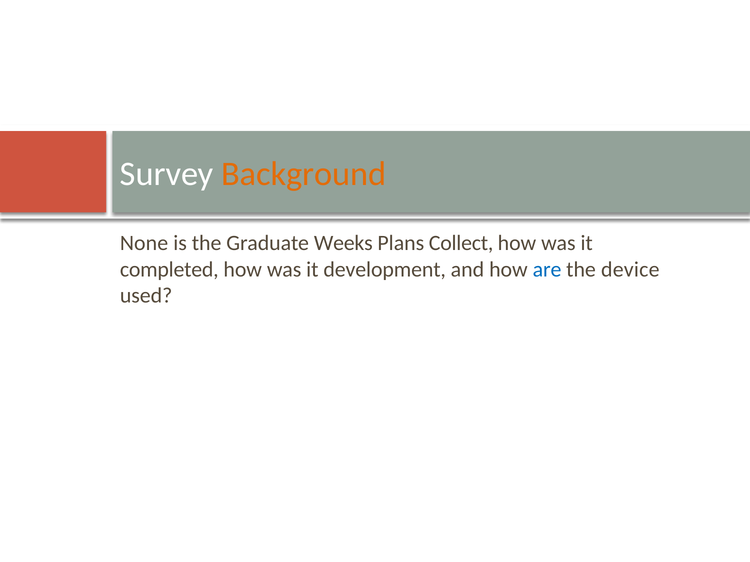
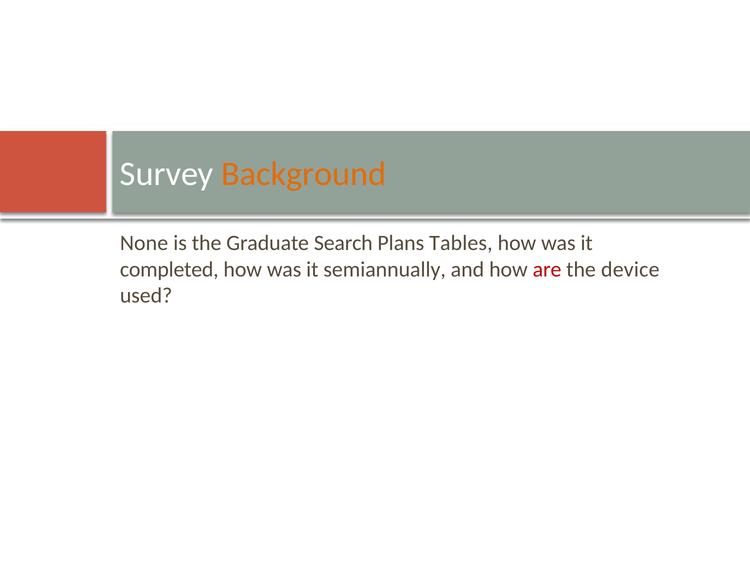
Weeks: Weeks -> Search (343, 243)
Collect: Collect -> Tables (461, 243)
development: development -> semiannually (385, 270)
are colour: blue -> red (547, 270)
